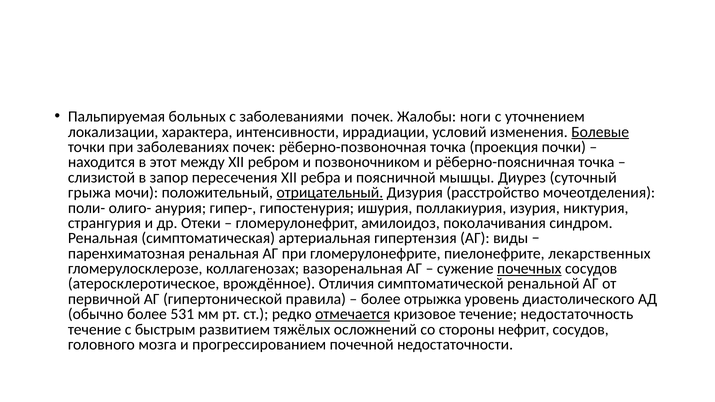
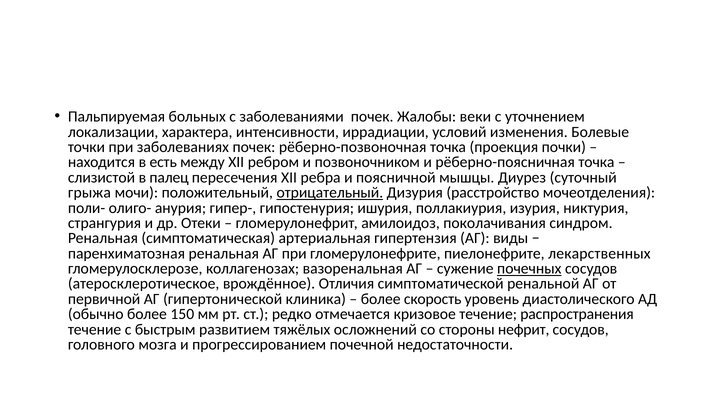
ноги: ноги -> веки (475, 117)
Болевые underline: present -> none (600, 132)
этот: этот -> есть (163, 162)
запор: запор -> палец (169, 178)
правила: правила -> клиника (316, 299)
отрыжка: отрыжка -> скорость (433, 299)
531: 531 -> 150 (182, 314)
отмечается underline: present -> none (353, 314)
недостаточность: недостаточность -> распространения (577, 314)
